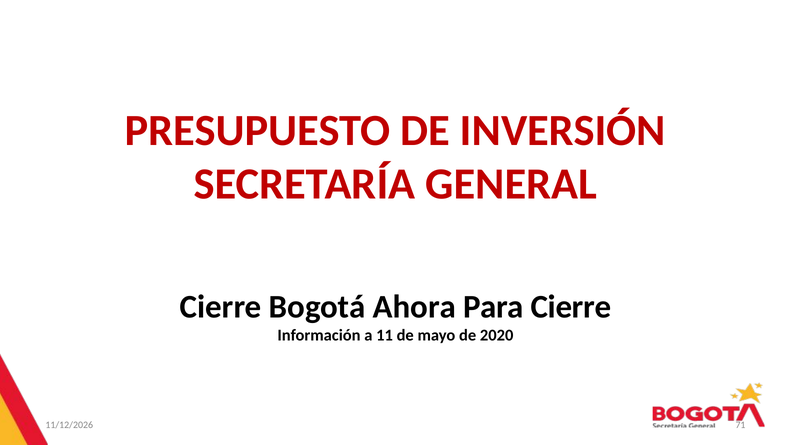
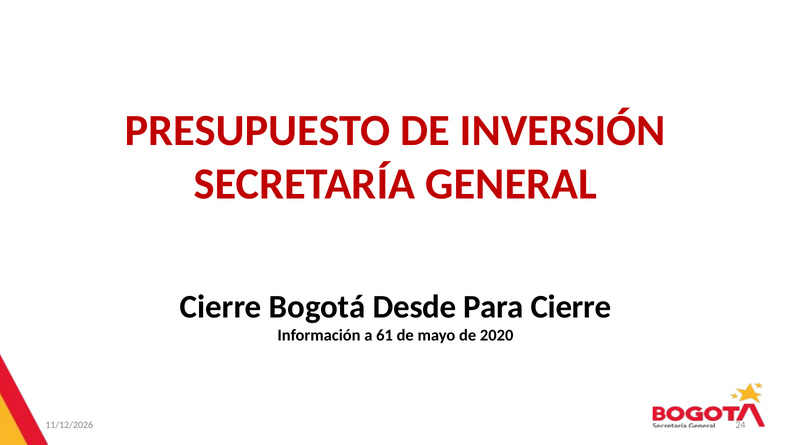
Ahora: Ahora -> Desde (415, 307)
11: 11 -> 61 (385, 335)
71: 71 -> 24 (740, 425)
